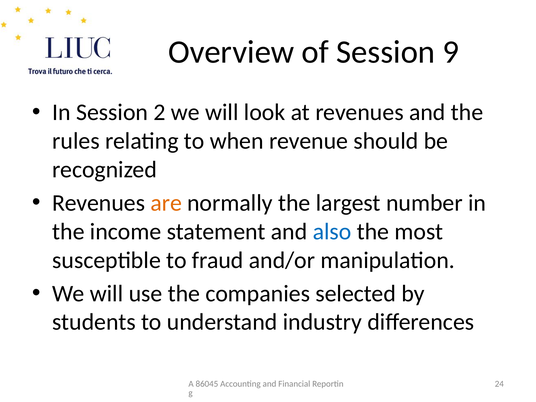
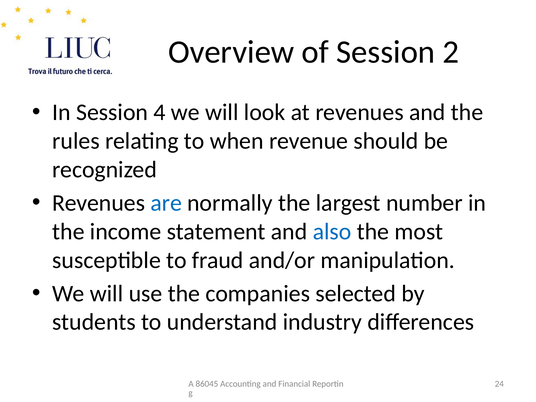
9: 9 -> 2 (451, 52)
2: 2 -> 4 (160, 112)
are colour: orange -> blue (166, 203)
